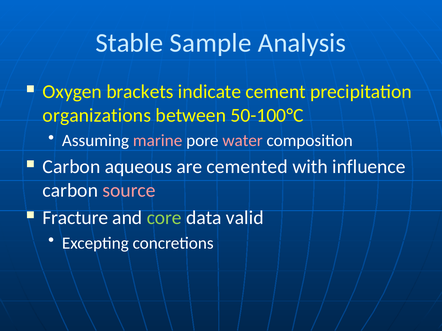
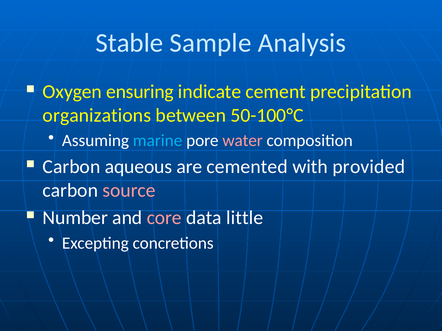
brackets: brackets -> ensuring (140, 92)
marine colour: pink -> light blue (158, 141)
influence: influence -> provided (369, 167)
Fracture: Fracture -> Number (75, 218)
core colour: light green -> pink (164, 218)
valid: valid -> little (245, 218)
